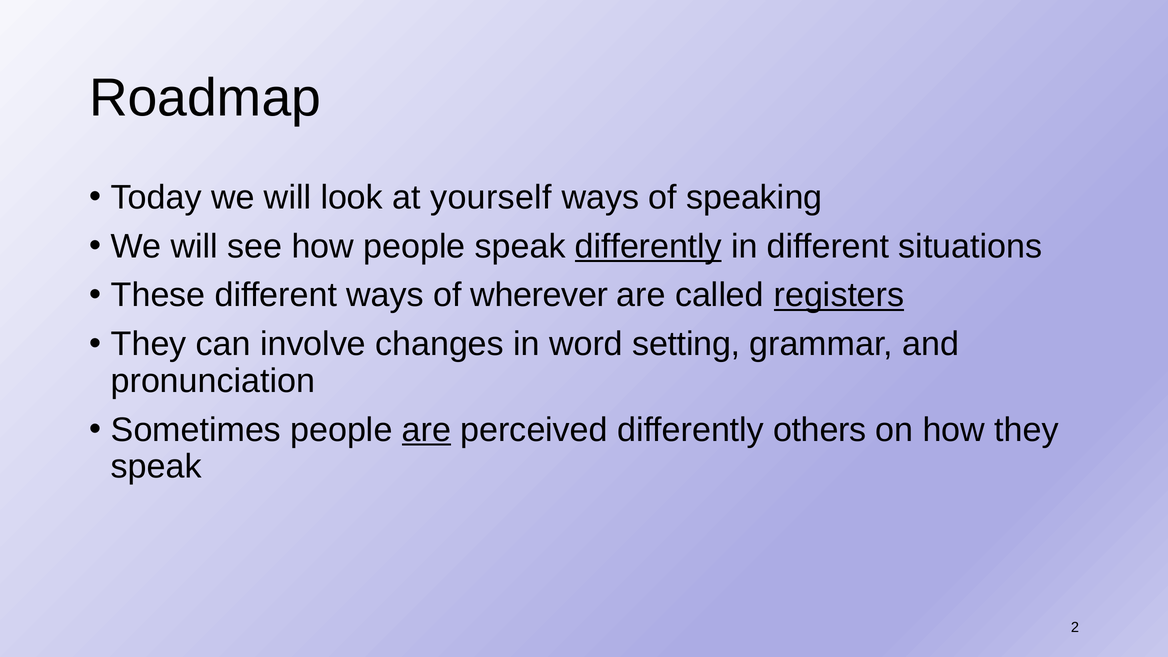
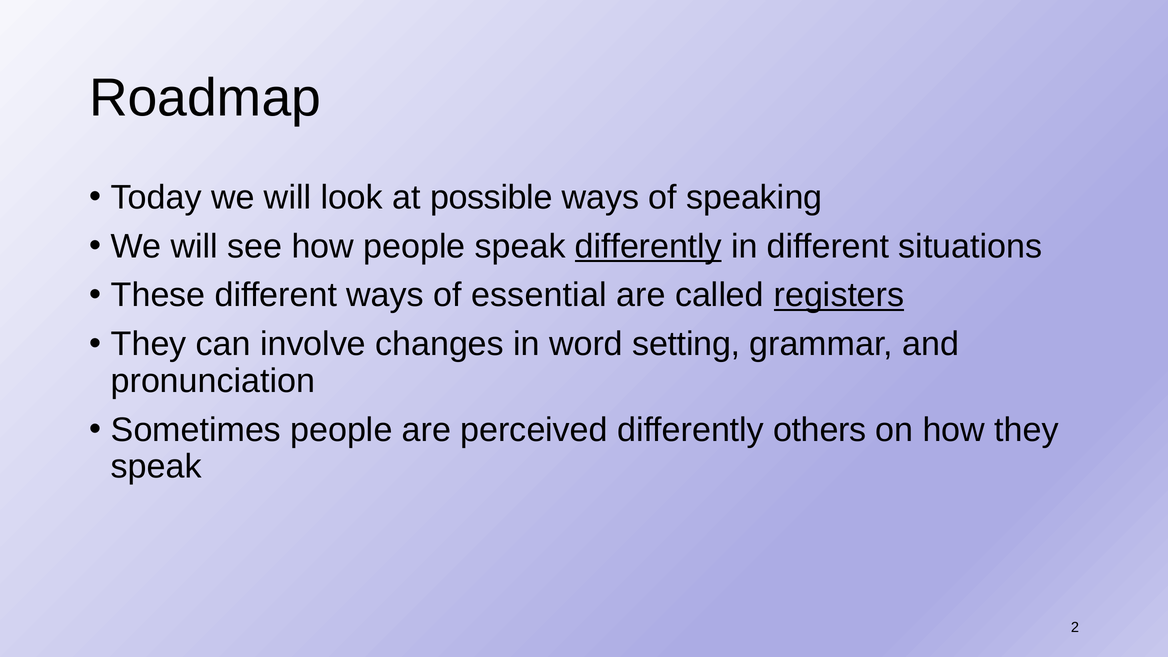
yourself: yourself -> possible (491, 197)
wherever: wherever -> essential (539, 295)
are underline: present -> none (426, 430)
